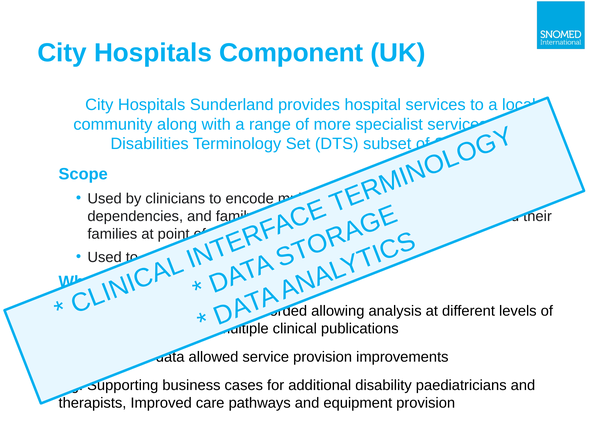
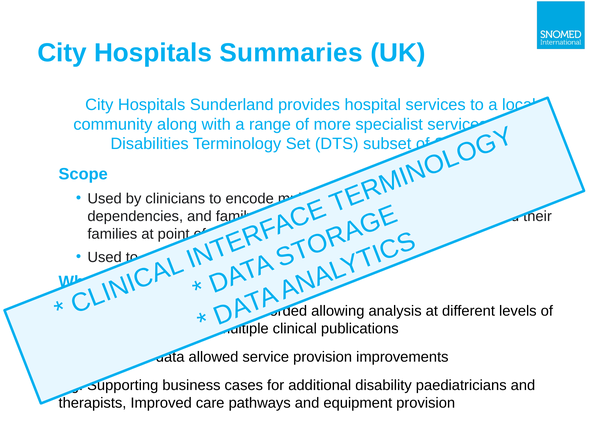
Component: Component -> Summaries (291, 53)
